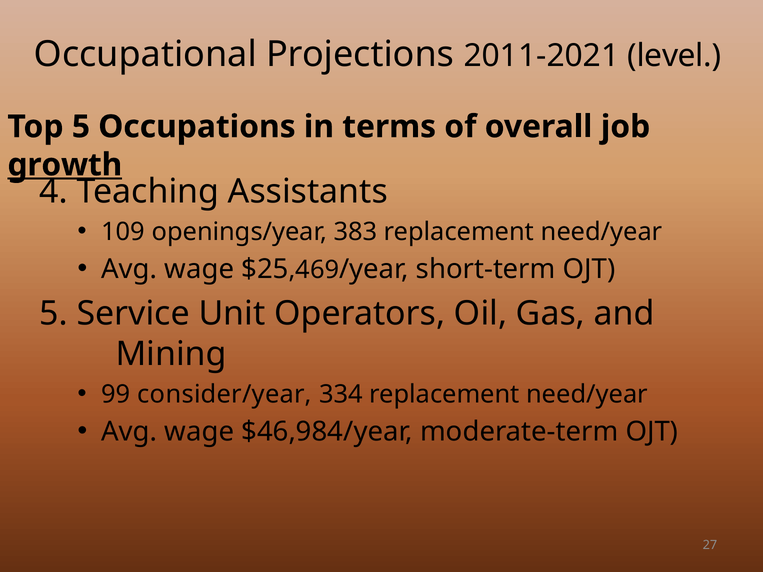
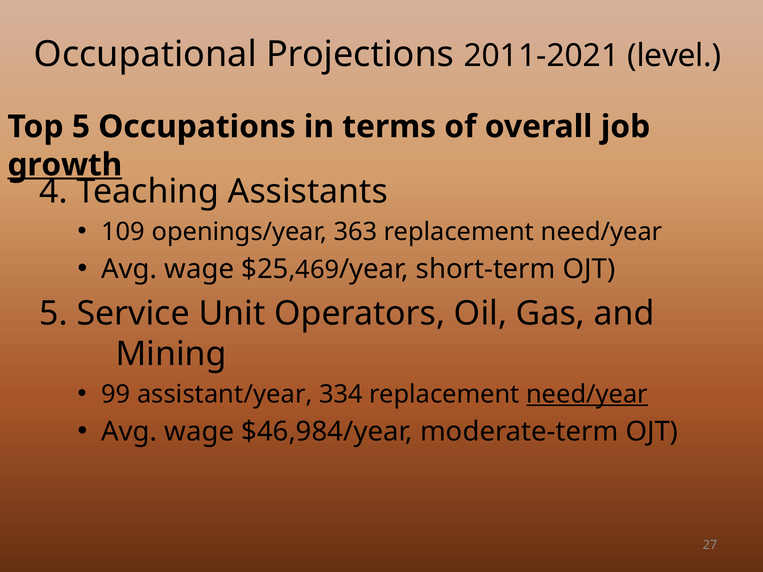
383: 383 -> 363 (355, 232)
consider/year: consider/year -> assistant/year (225, 394)
need/year underline: none -> present (587, 394)
